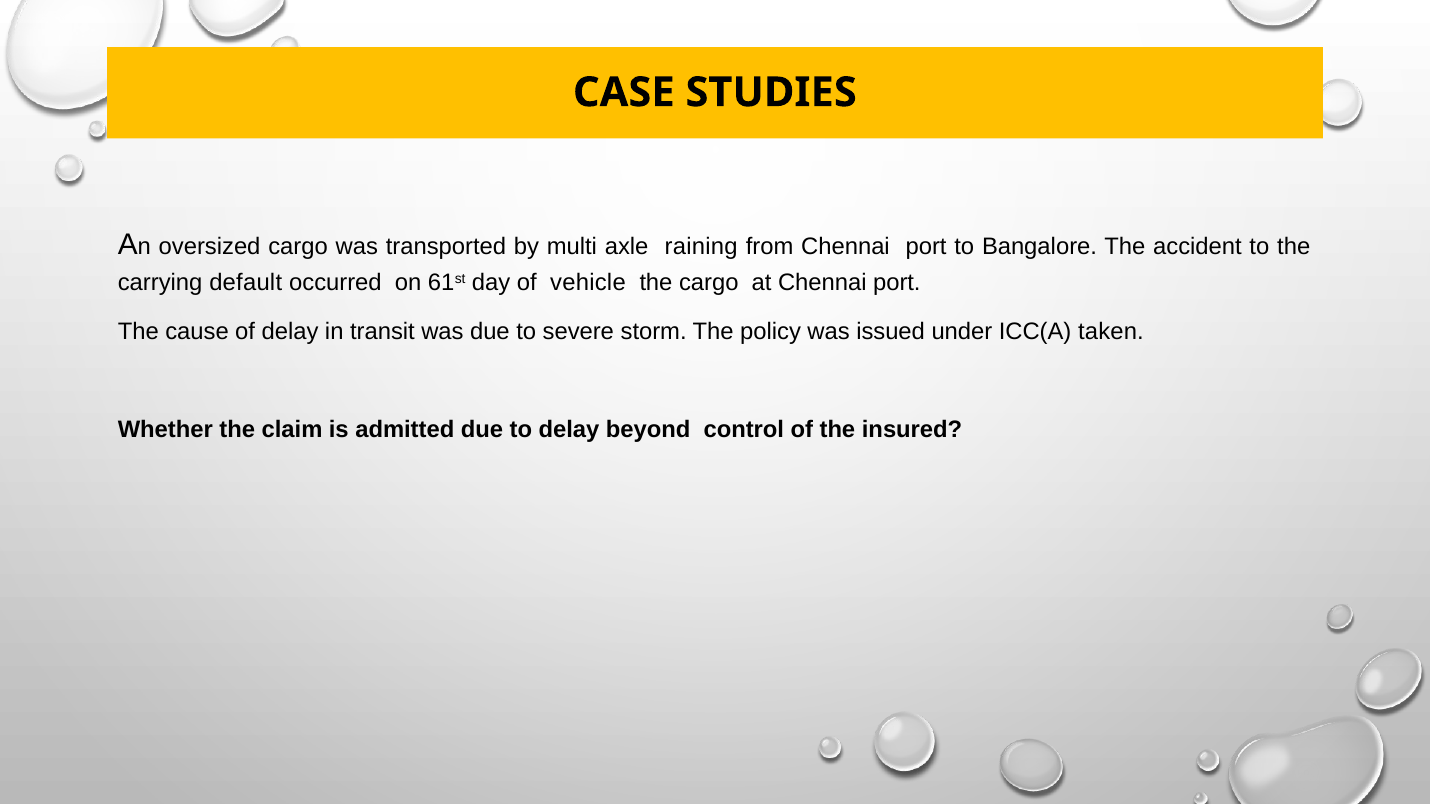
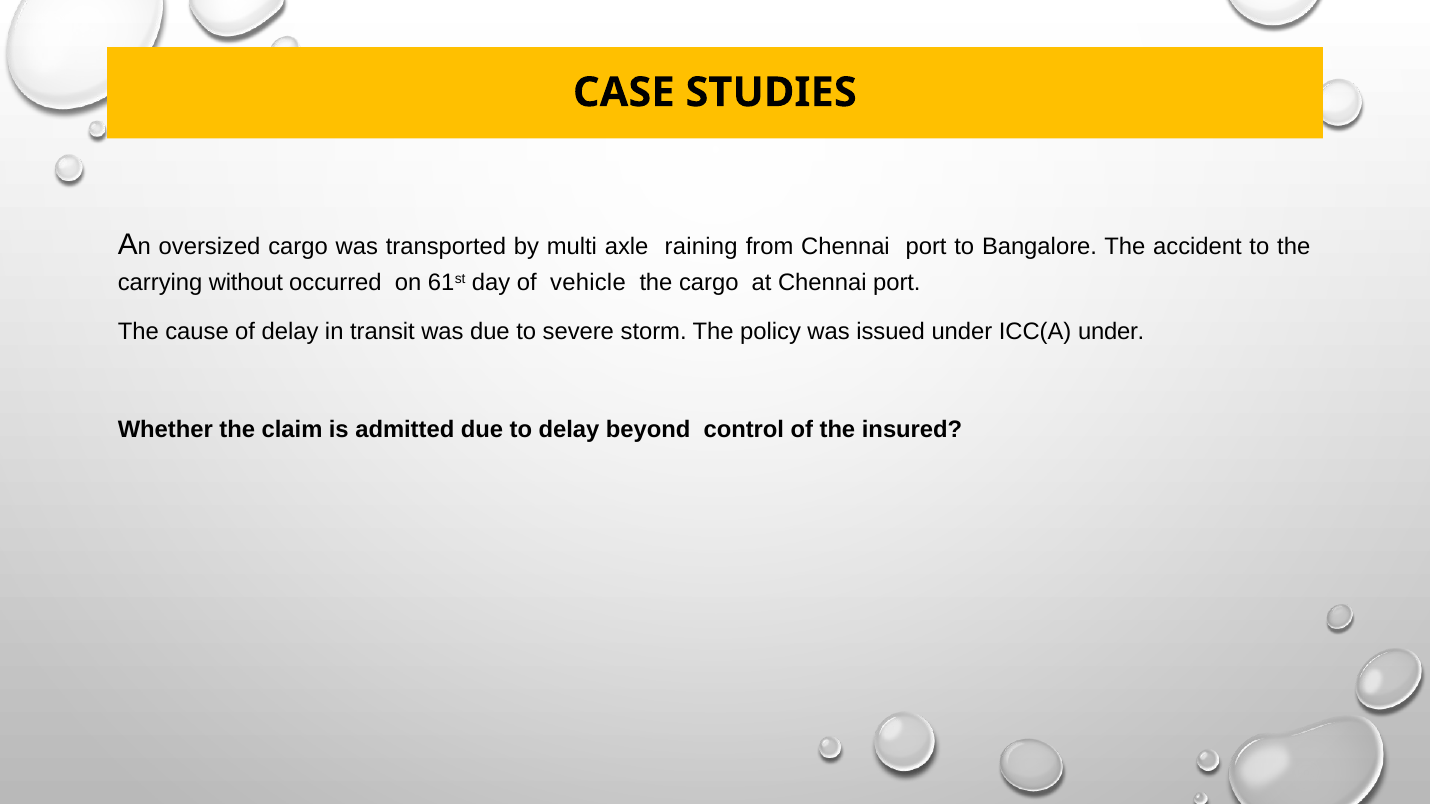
default: default -> without (246, 283)
ICC(A taken: taken -> under (1111, 332)
